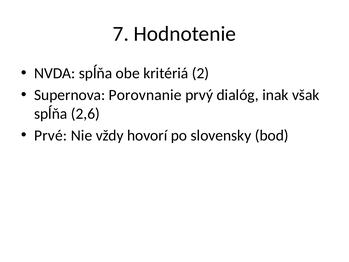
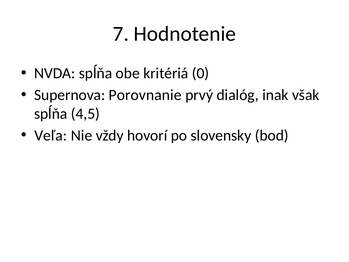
2: 2 -> 0 (201, 73)
2,6: 2,6 -> 4,5 (85, 114)
Prvé: Prvé -> Veľa (51, 135)
